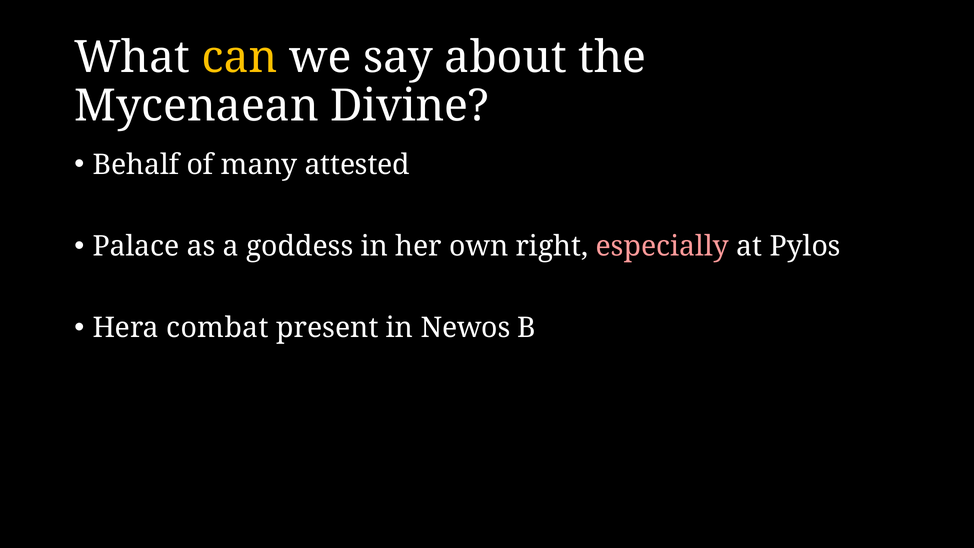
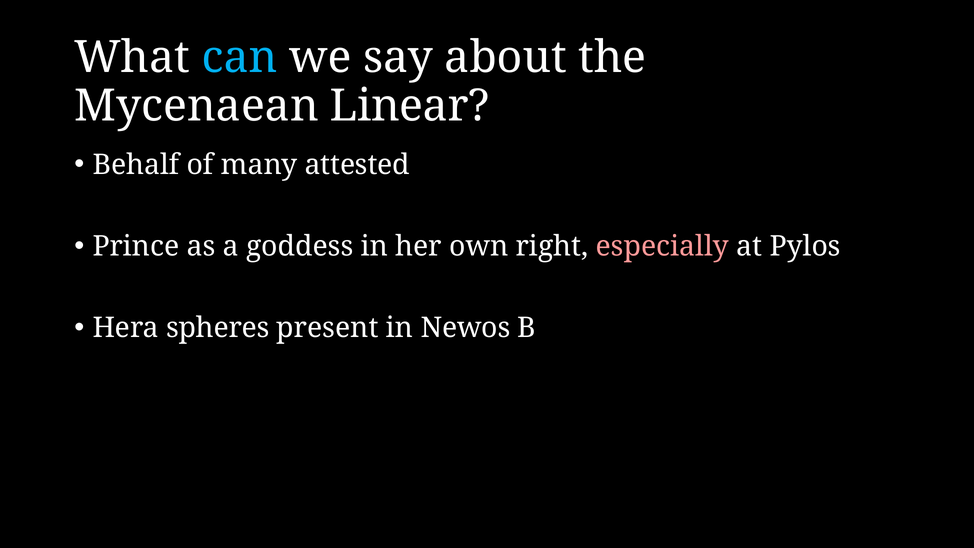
can colour: yellow -> light blue (240, 58)
Divine: Divine -> Linear (410, 106)
Palace: Palace -> Prince (136, 246)
combat: combat -> spheres (218, 328)
